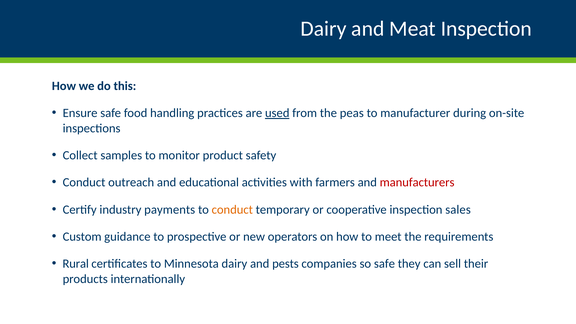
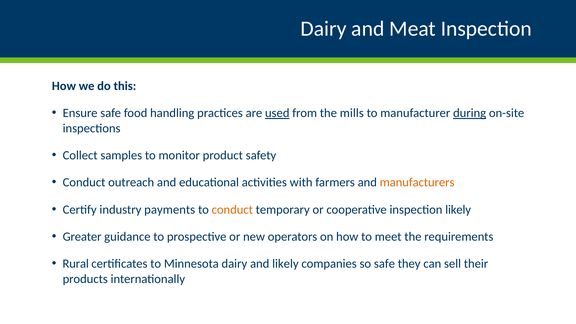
peas: peas -> mills (352, 113)
during underline: none -> present (470, 113)
manufacturers colour: red -> orange (417, 182)
inspection sales: sales -> likely (458, 210)
Custom: Custom -> Greater (82, 237)
and pests: pests -> likely (285, 264)
